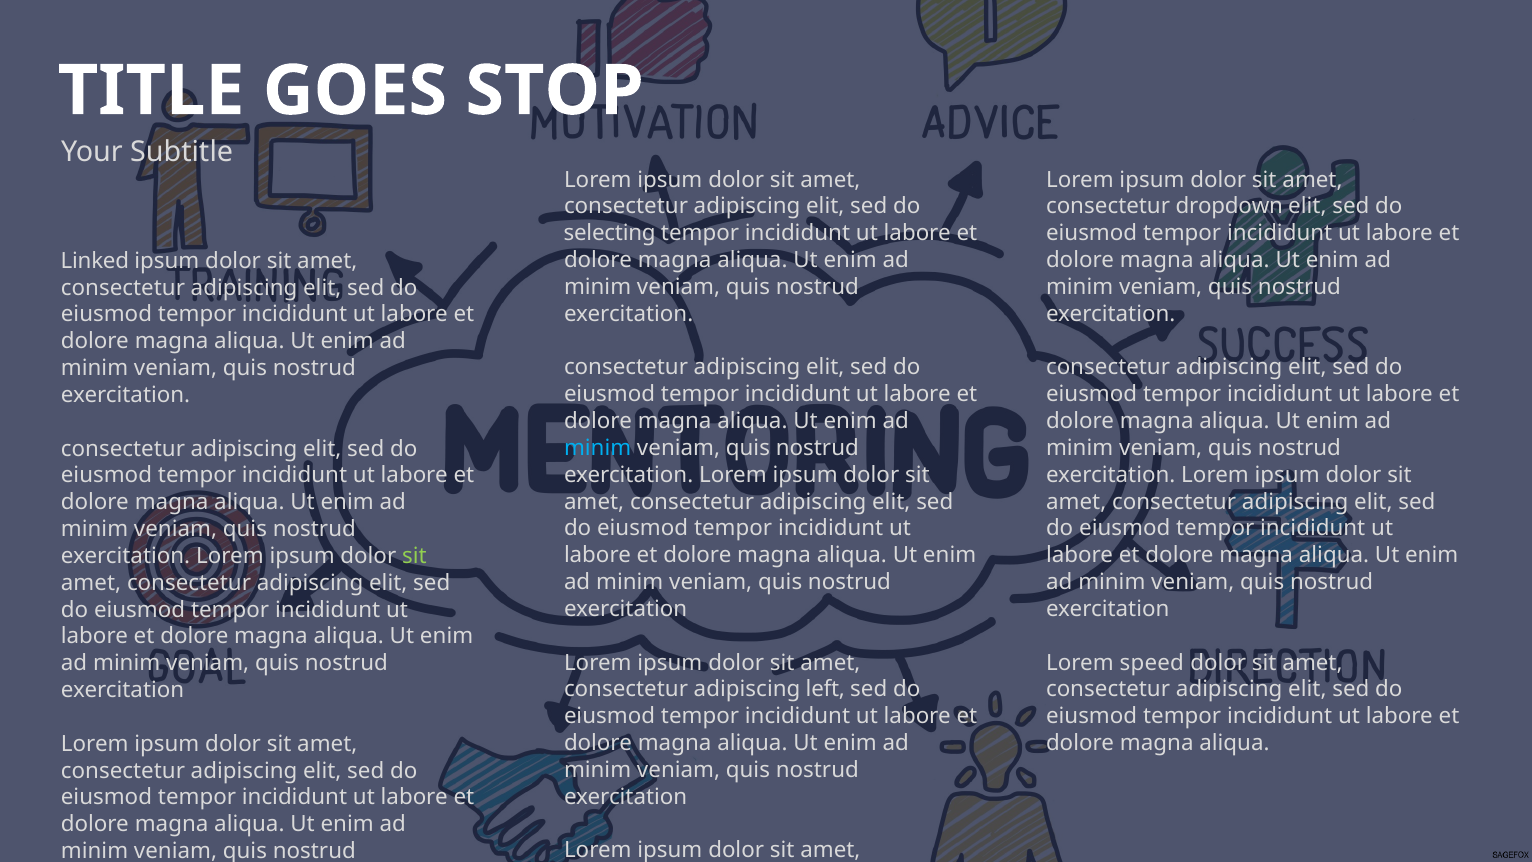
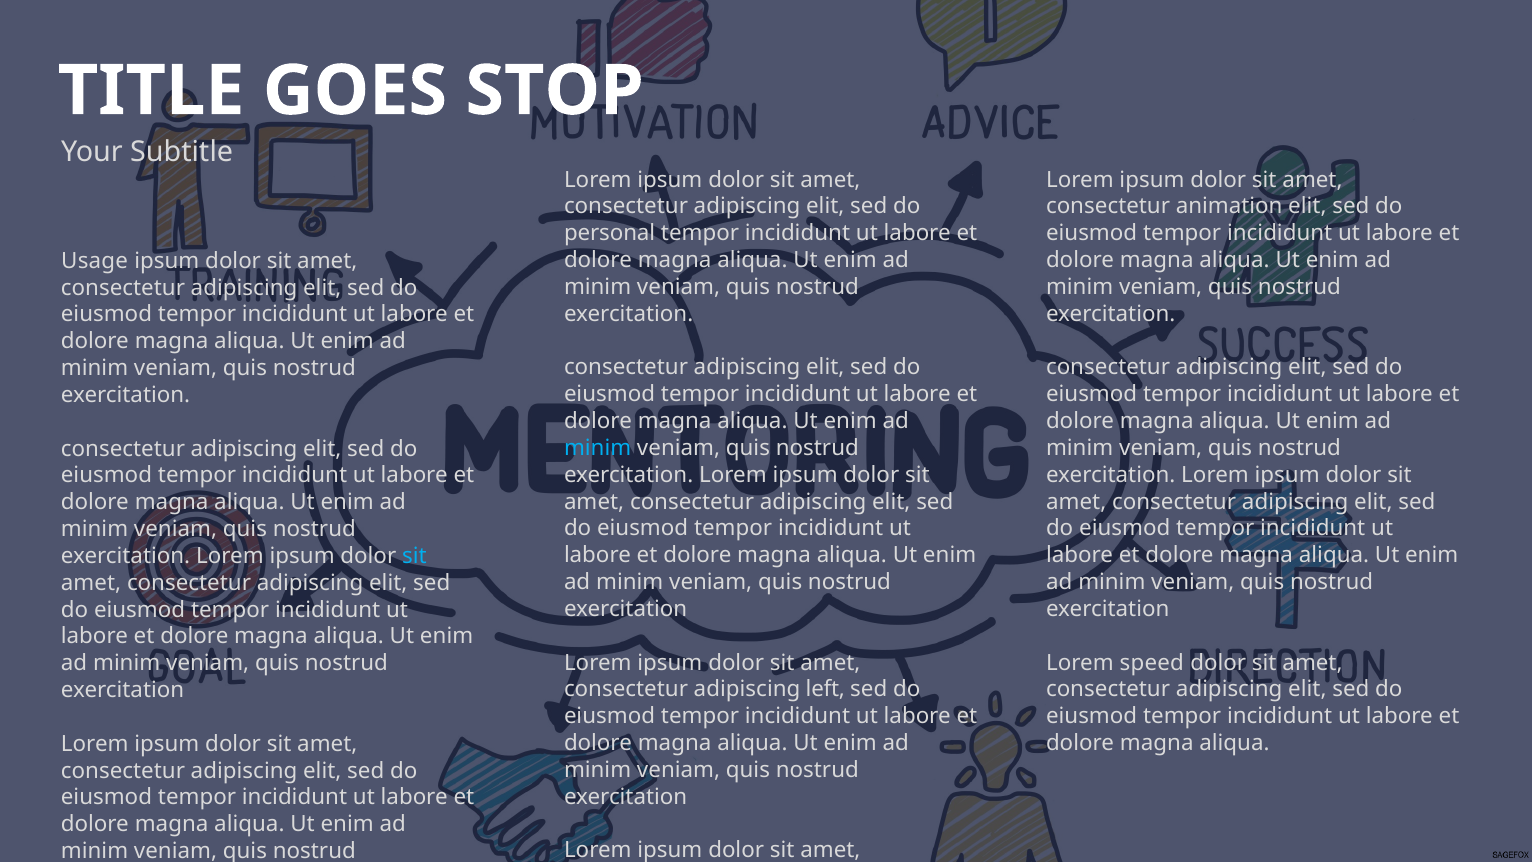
dropdown: dropdown -> animation (1229, 206)
selecting: selecting -> personal (610, 233)
Linked: Linked -> Usage (95, 261)
sit colour: light green -> light blue (414, 556)
